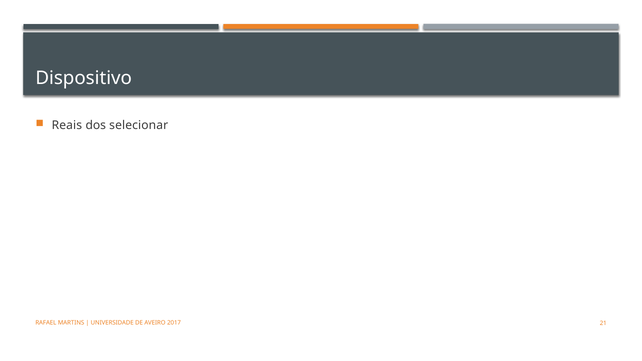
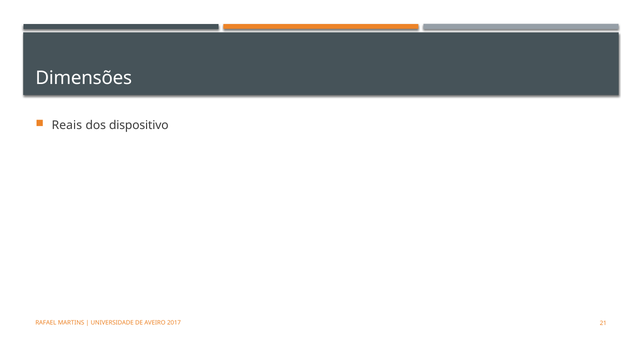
Dispositivo: Dispositivo -> Dimensões (84, 78)
selecionar: selecionar -> dispositivo (139, 125)
